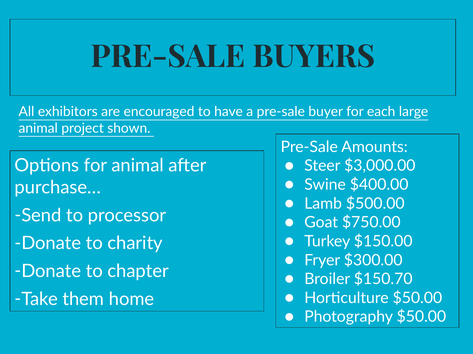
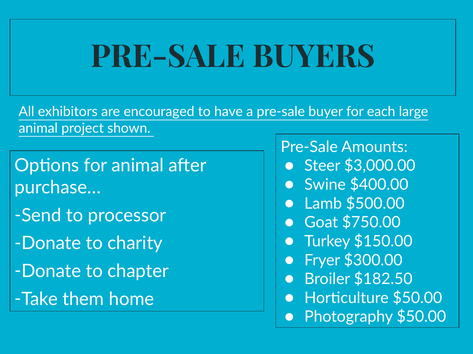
$150.70: $150.70 -> $182.50 (383, 280)
